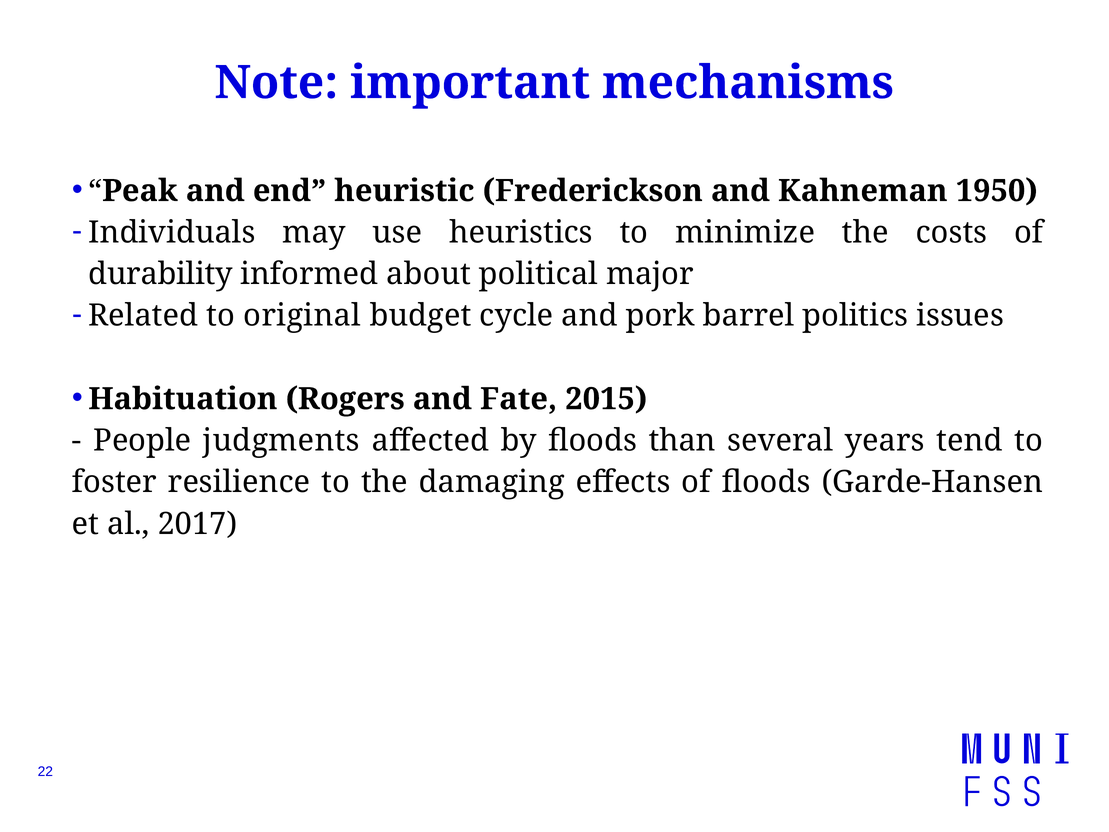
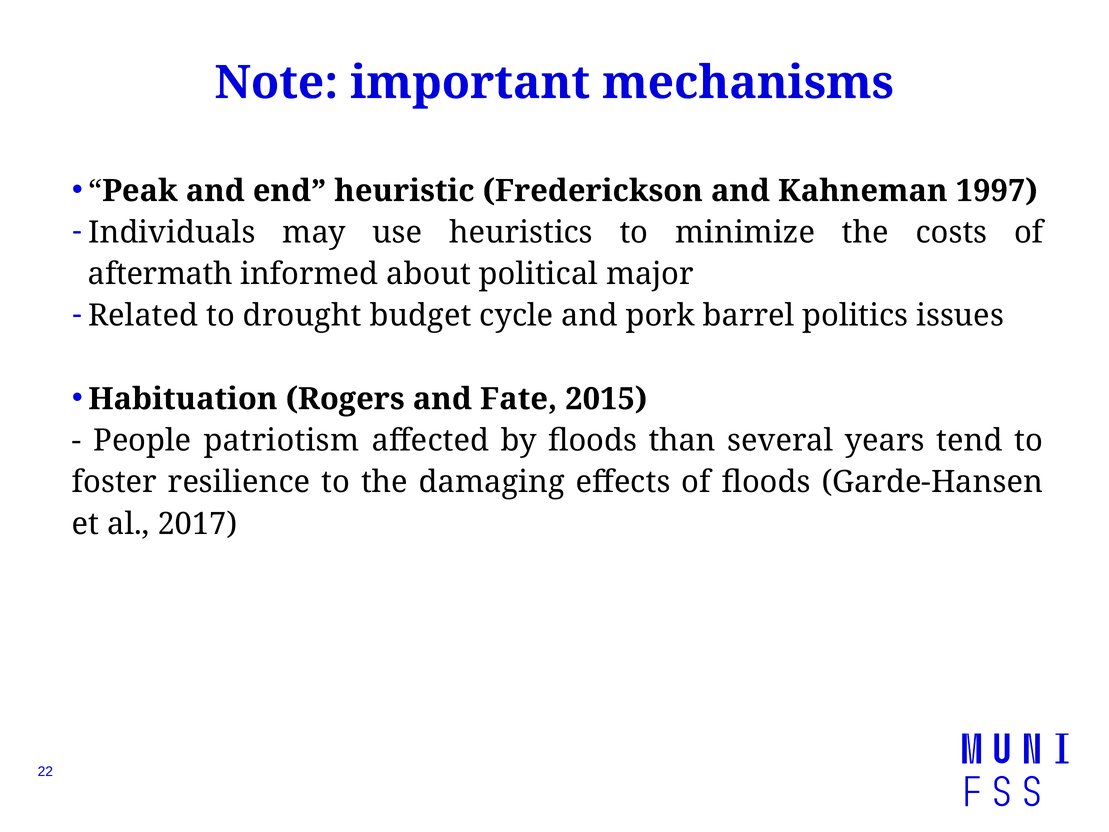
1950: 1950 -> 1997 (997, 191)
durability: durability -> aftermath (160, 274)
original: original -> drought (302, 316)
judgments: judgments -> patriotism (281, 441)
